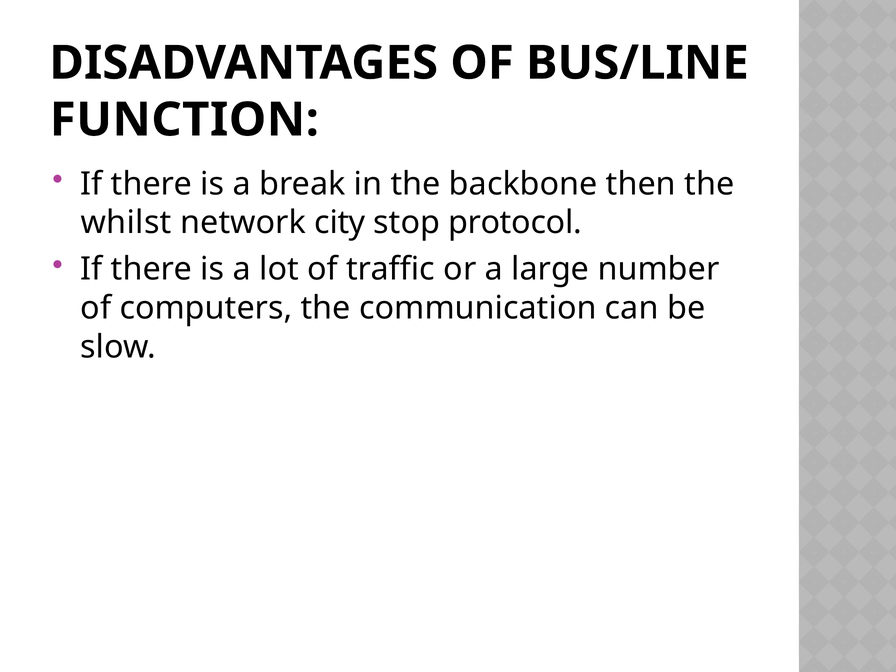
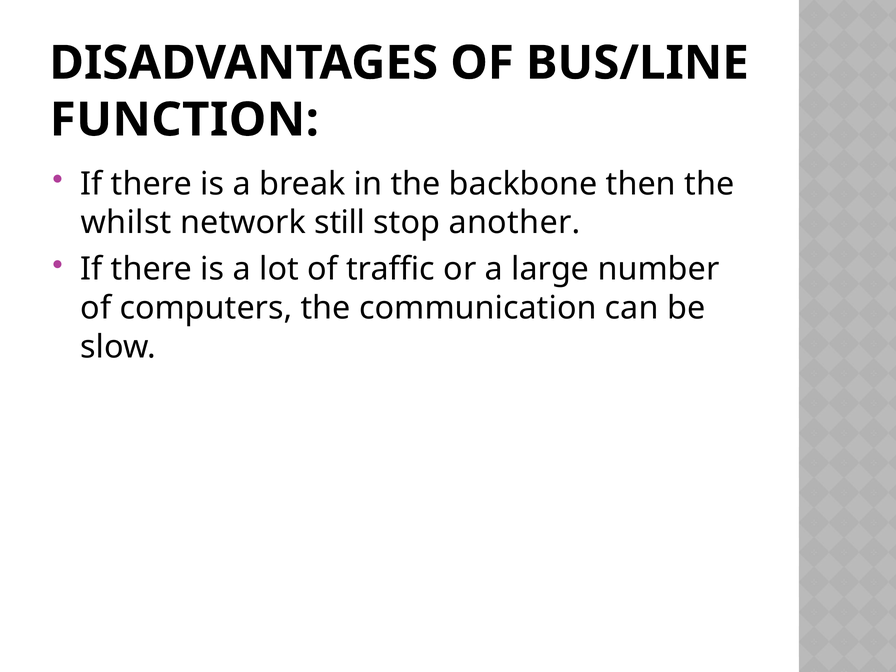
city: city -> still (340, 223)
protocol: protocol -> another (515, 223)
